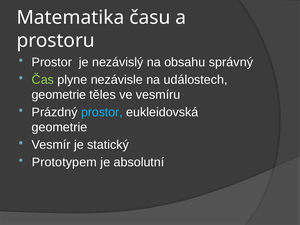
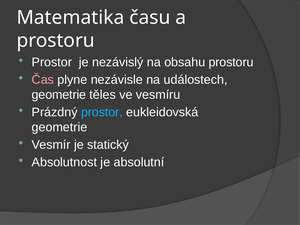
obsahu správný: správný -> prostoru (231, 62)
Čas colour: light green -> pink (43, 80)
Prototypem: Prototypem -> Absolutnost (64, 162)
